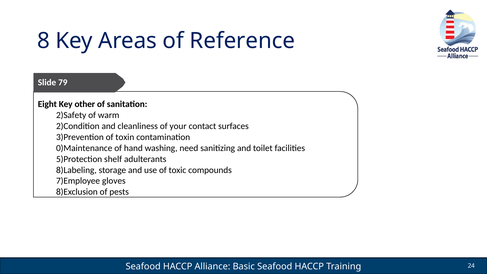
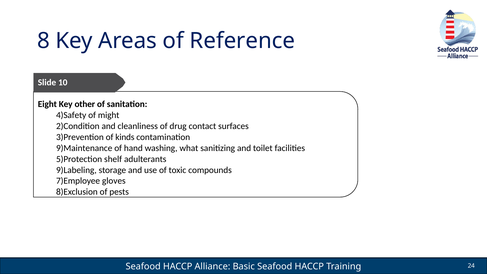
79: 79 -> 10 (63, 82)
2)Safety: 2)Safety -> 4)Safety (71, 115)
warm: warm -> might (109, 115)
your: your -> drug (178, 126)
toxin: toxin -> kinds (125, 137)
0)Maintenance: 0)Maintenance -> 9)Maintenance (84, 148)
need: need -> what (189, 148)
8)Labeling: 8)Labeling -> 9)Labeling (76, 170)
